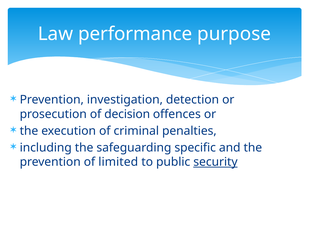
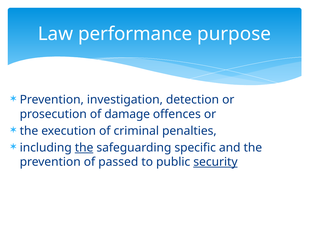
decision: decision -> damage (127, 114)
the underline: none -> present (84, 148)
limited: limited -> passed (118, 163)
